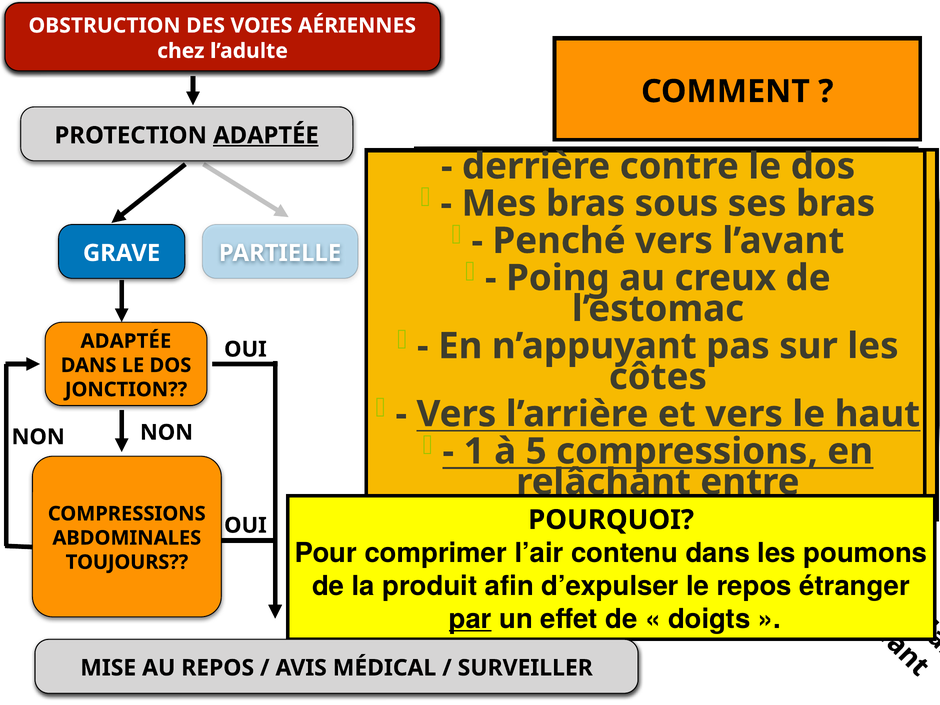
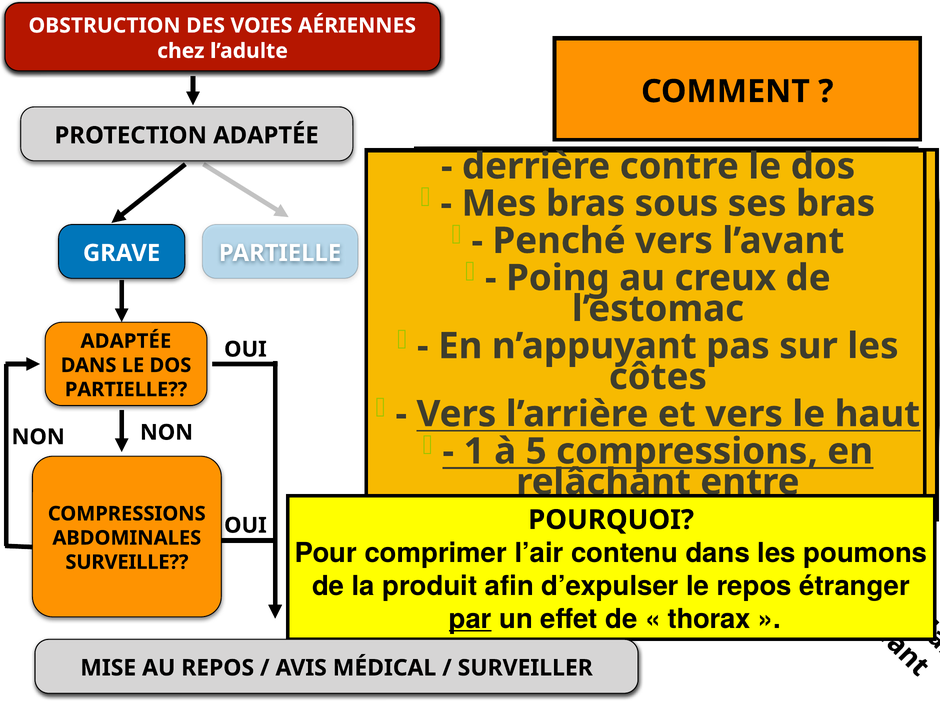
ADAPTÉE underline: present -> none (266, 135)
JONCTION: JONCTION -> PARTIELLE (126, 390)
TOUJOURS: TOUJOURS -> SURVEILLE (127, 562)
doigts: doigts -> thorax (709, 619)
